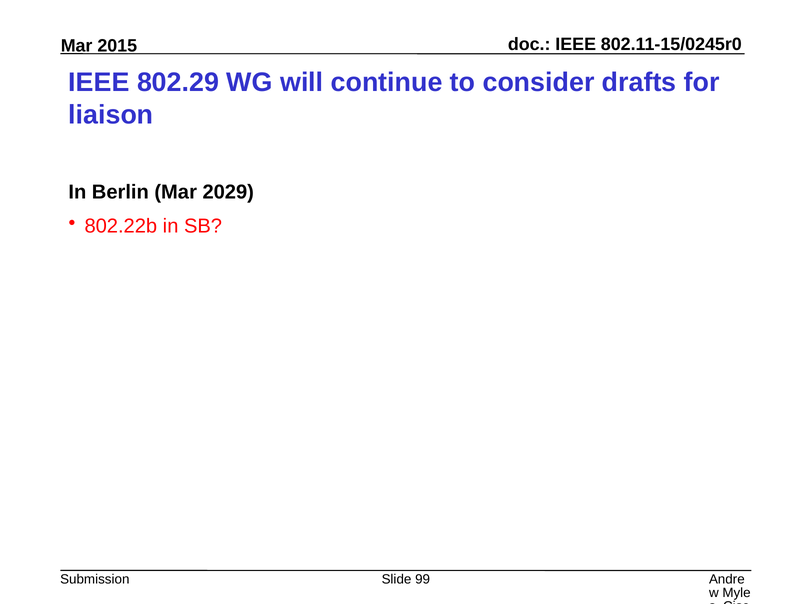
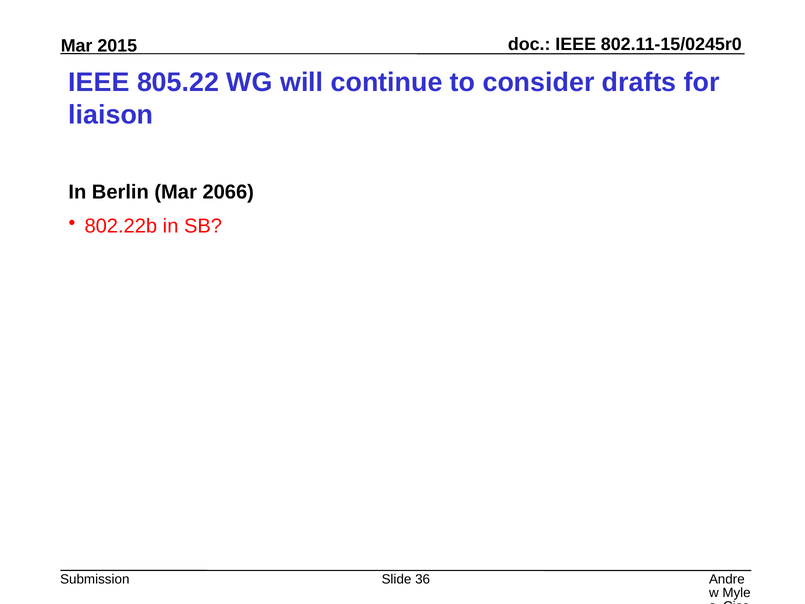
802.29: 802.29 -> 805.22 (178, 82)
2029: 2029 -> 2066 (228, 192)
99: 99 -> 36 (423, 579)
